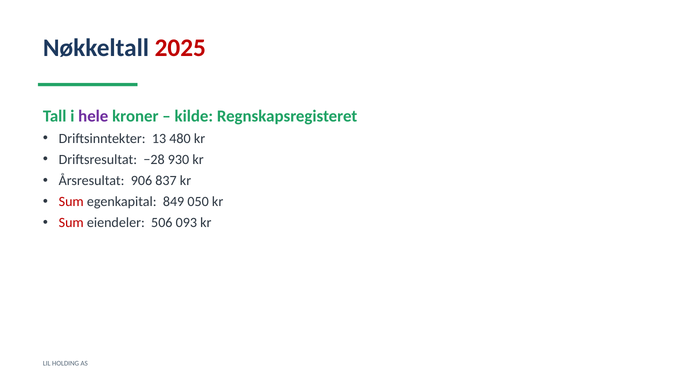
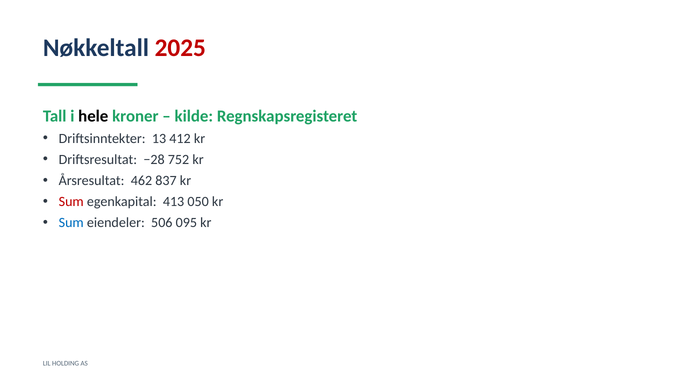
hele colour: purple -> black (93, 116)
480: 480 -> 412 (180, 139)
930: 930 -> 752 (178, 160)
906: 906 -> 462 (141, 181)
849: 849 -> 413 (174, 202)
Sum colour: red -> blue (71, 223)
093: 093 -> 095 (186, 223)
